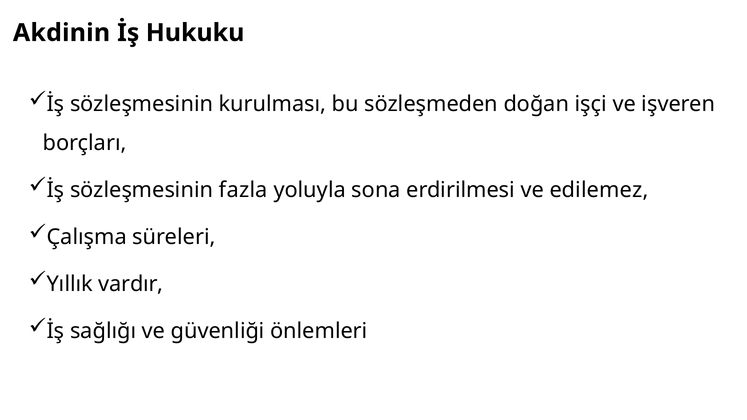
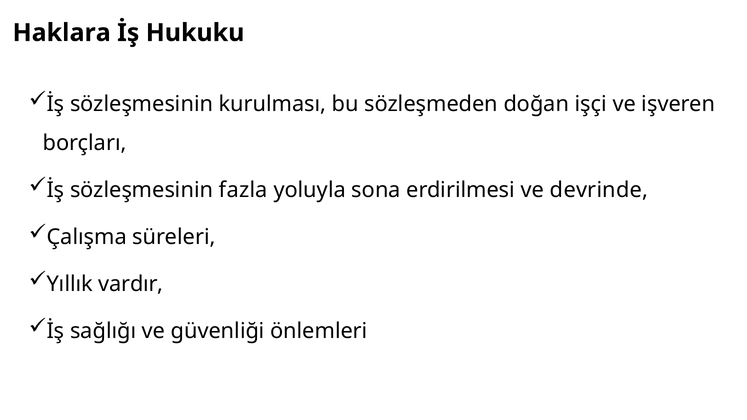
Akdinin: Akdinin -> Haklara (62, 33)
edilemez: edilemez -> devrinde (599, 190)
